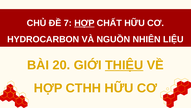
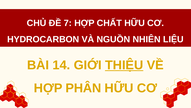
HỢP underline: present -> none (84, 23)
20: 20 -> 14 (61, 65)
CTHH: CTHH -> PHÂN (83, 88)
